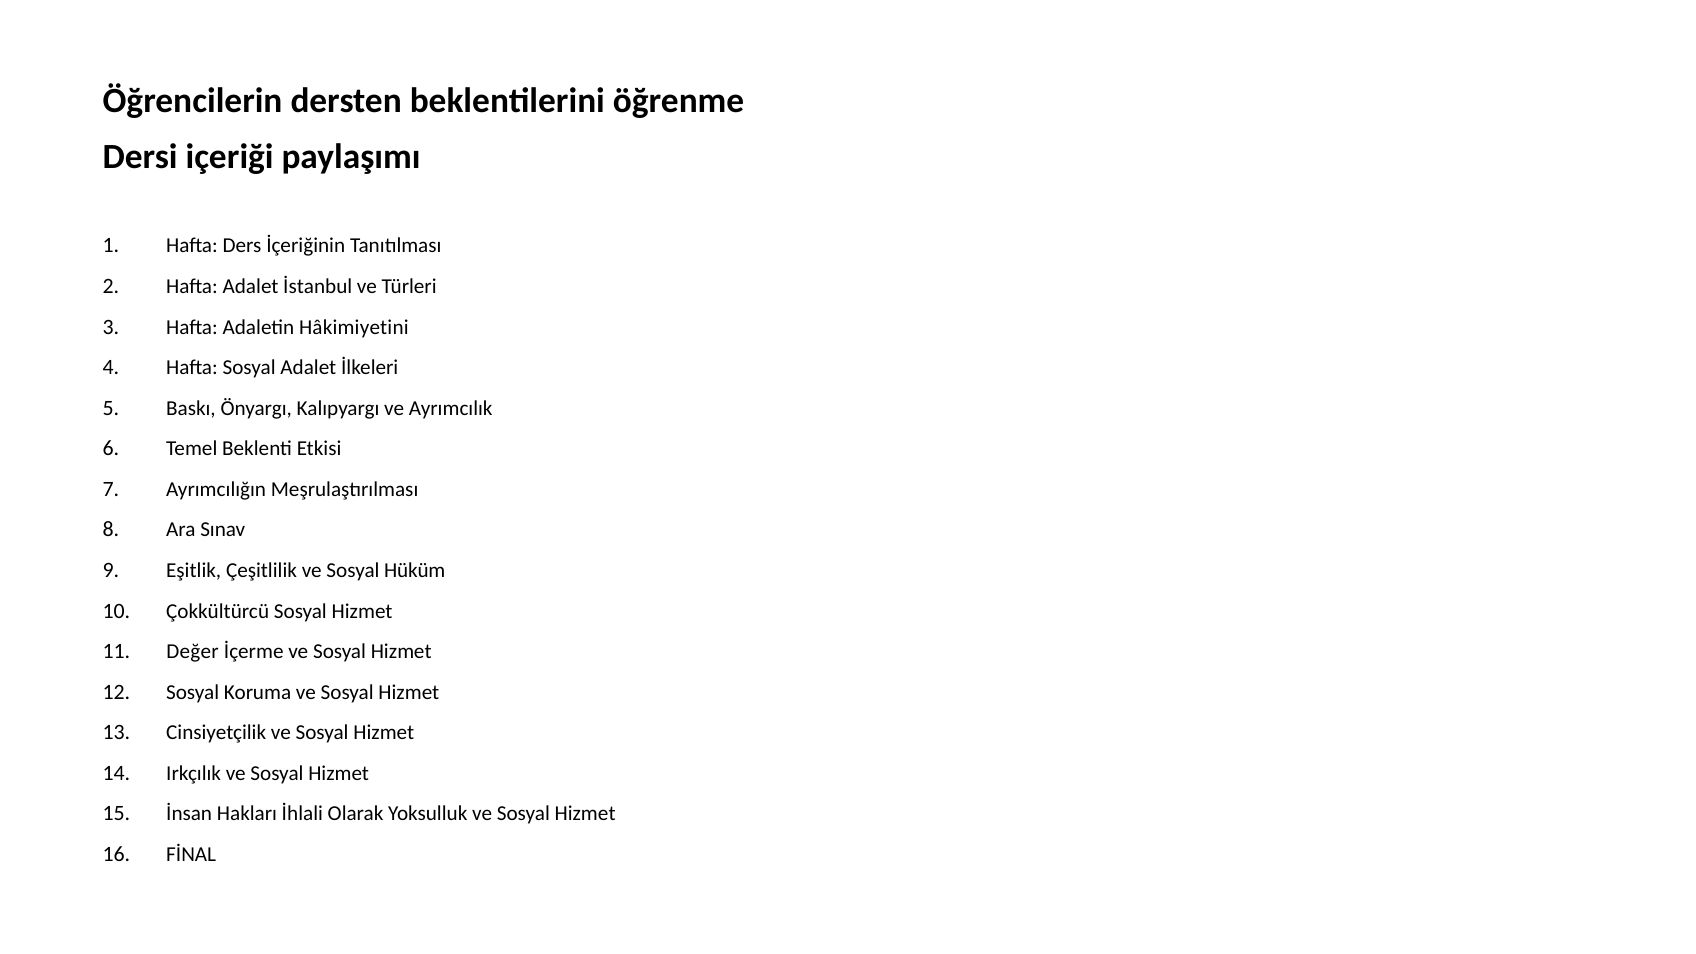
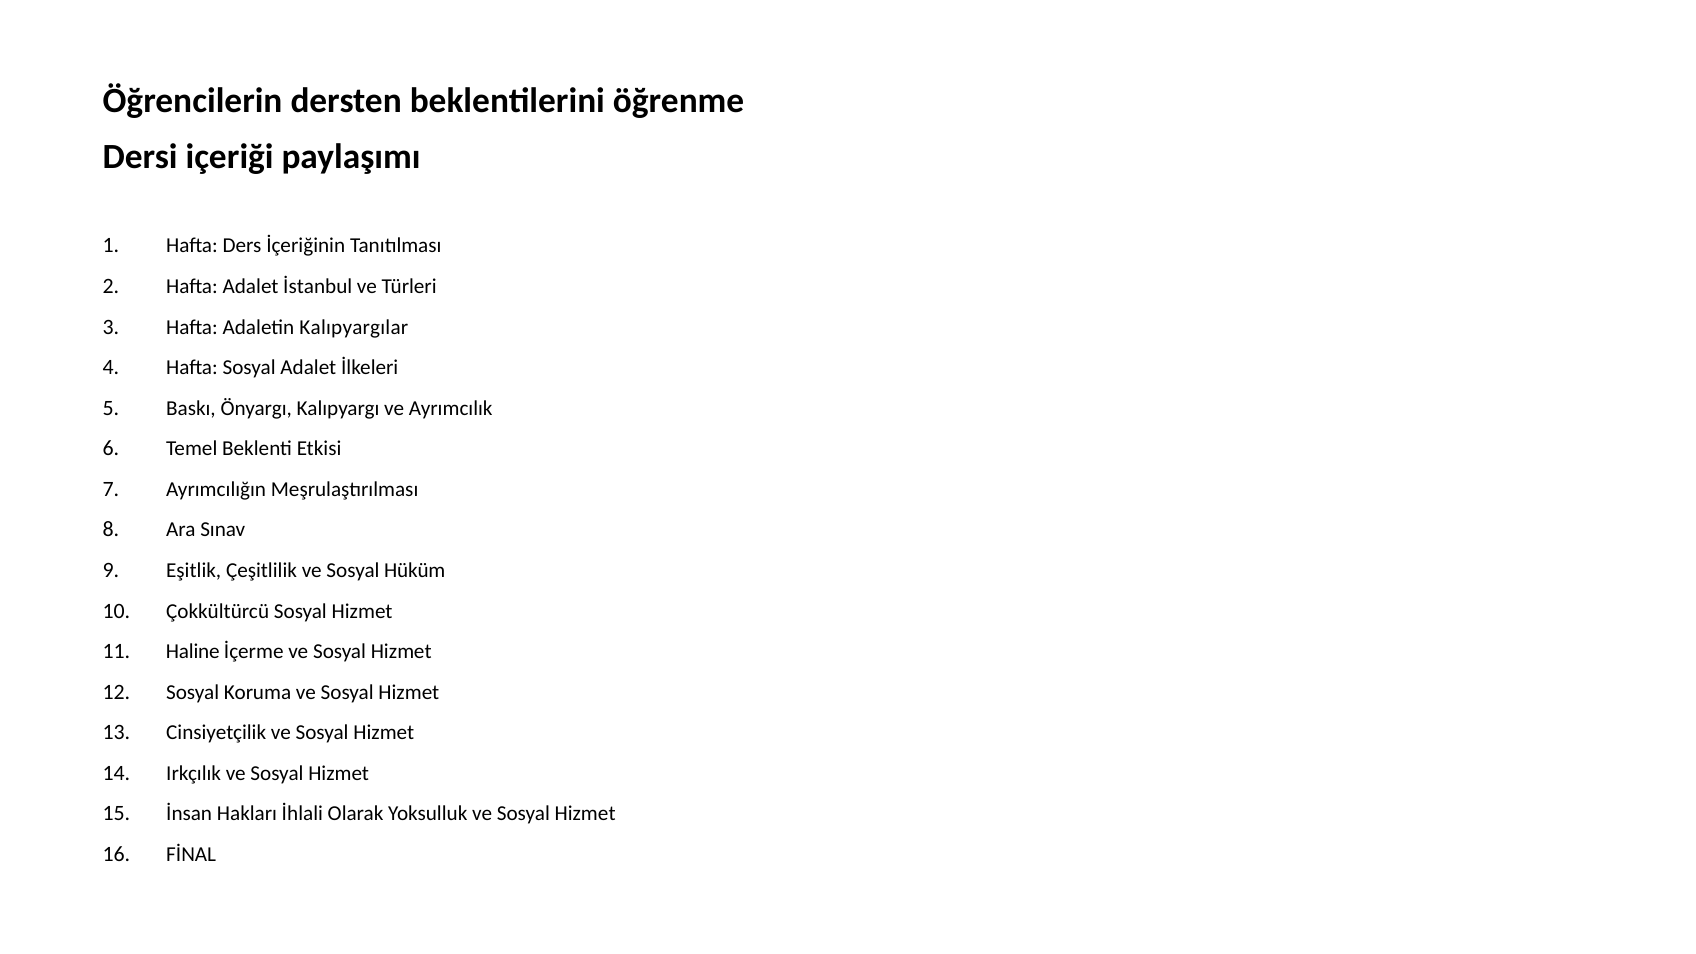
Hâkimiyetini: Hâkimiyetini -> Kalıpyargılar (354, 327)
Değer: Değer -> Haline (193, 652)
